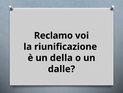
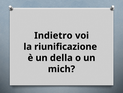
Reclamo: Reclamo -> Indietro (53, 35)
dalle: dalle -> mich (61, 69)
